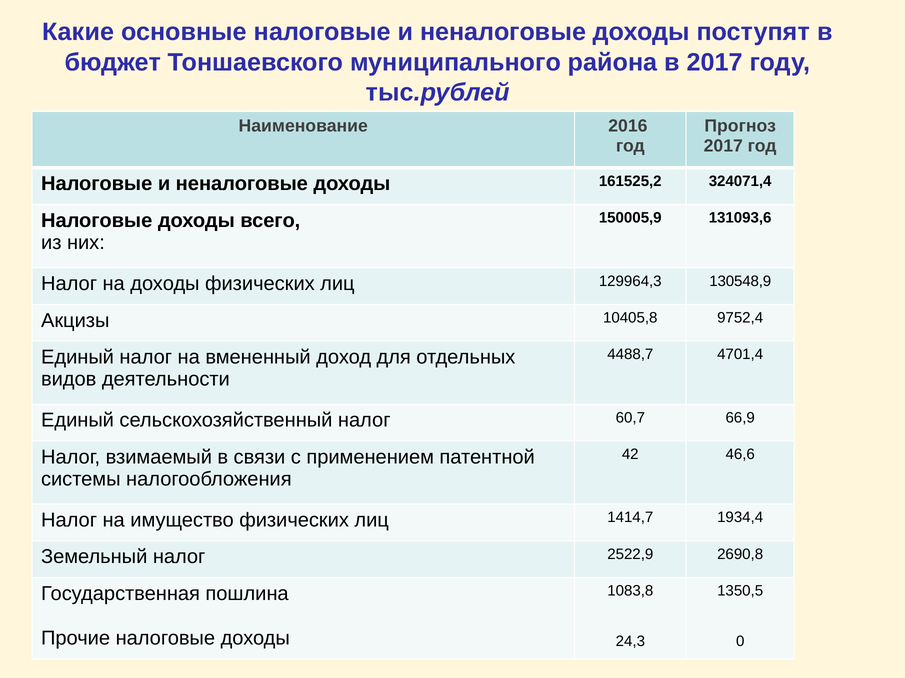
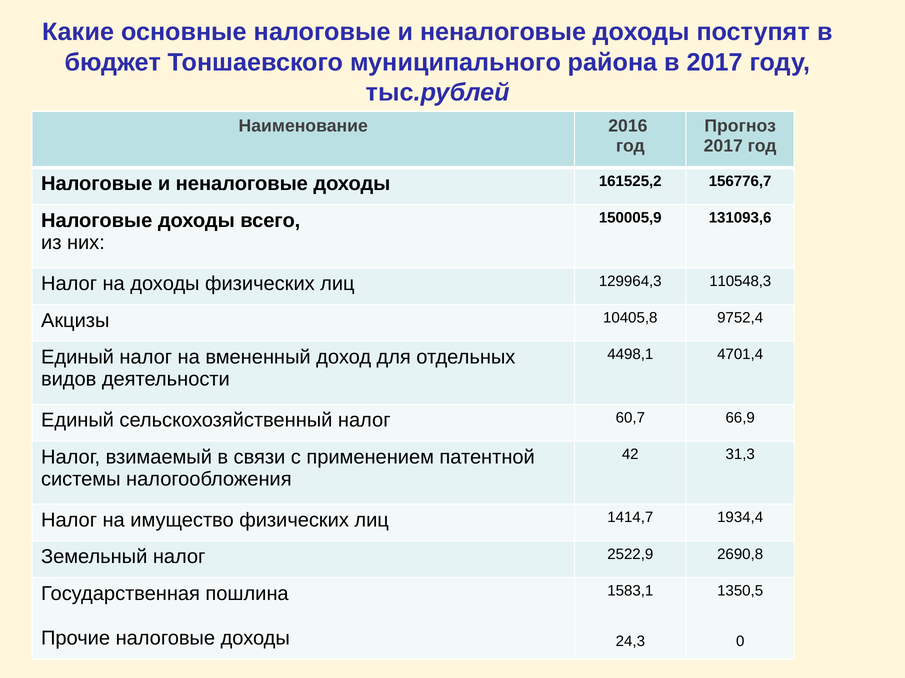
324071,4: 324071,4 -> 156776,7 (740, 181)
130548,9: 130548,9 -> 110548,3 (740, 281)
4488,7: 4488,7 -> 4498,1 (630, 355)
46,6: 46,6 -> 31,3 (740, 455)
1083,8: 1083,8 -> 1583,1 (630, 591)
